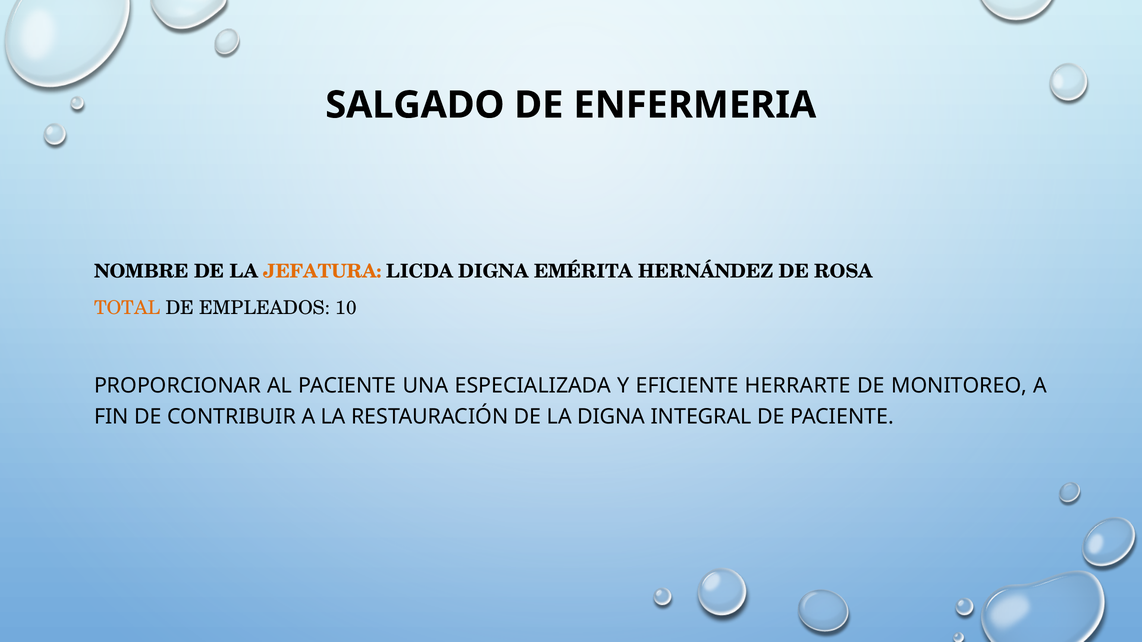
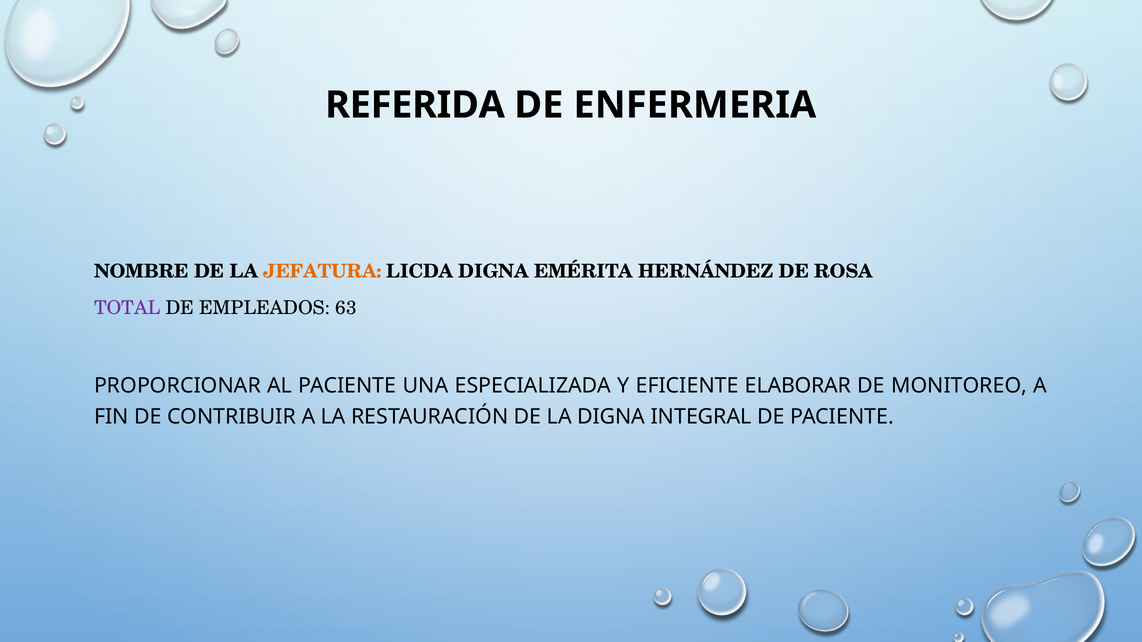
SALGADO: SALGADO -> REFERIDA (415, 105)
TOTAL colour: orange -> purple (127, 308)
10: 10 -> 63 (346, 308)
HERRARTE: HERRARTE -> ELABORAR (798, 386)
